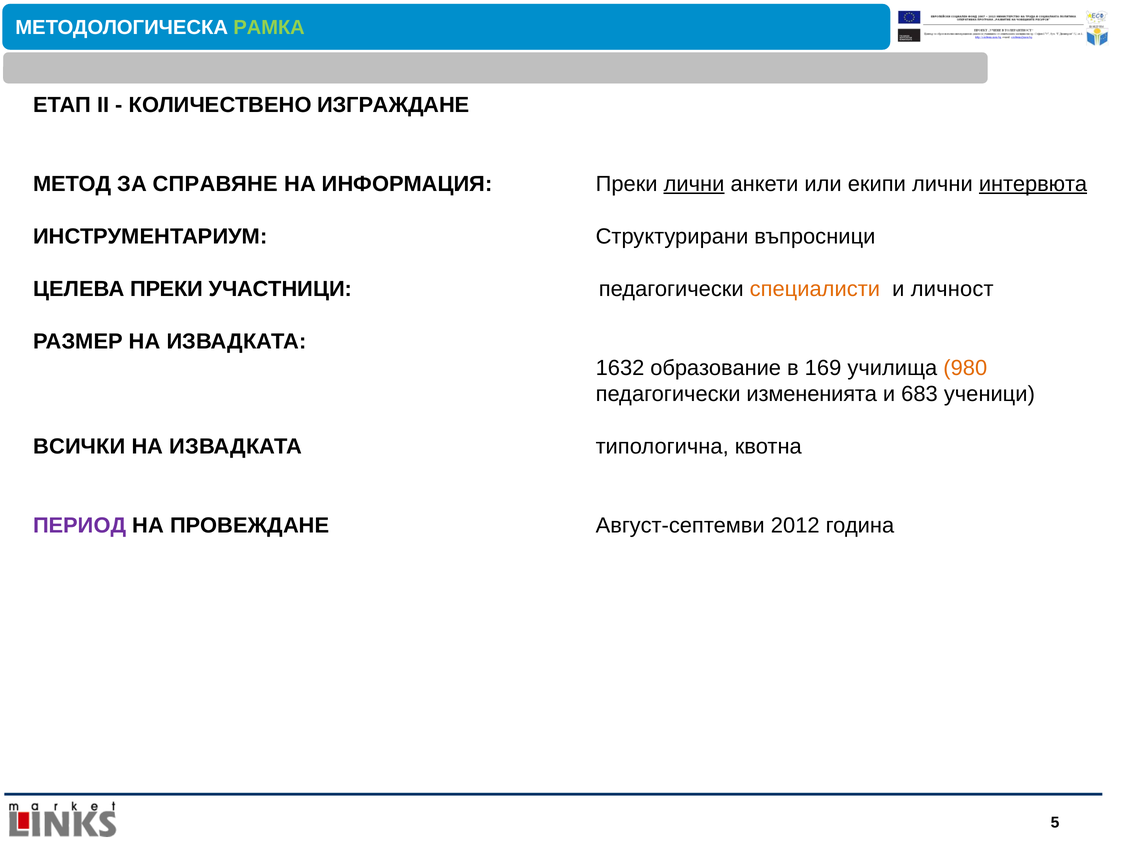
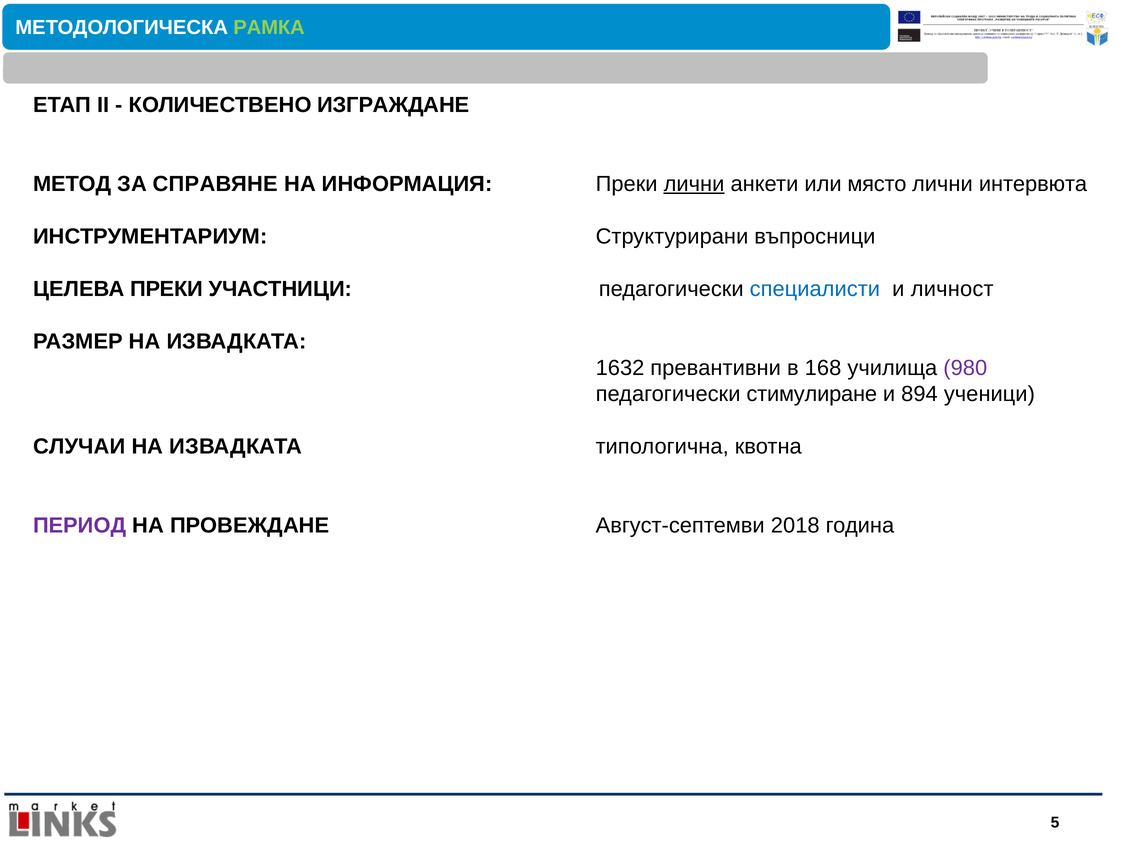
екипи: екипи -> място (877, 184)
интервюта underline: present -> none (1033, 184)
специалисти colour: orange -> blue (815, 289)
образование: образование -> превантивни (716, 368)
169: 169 -> 168 (823, 368)
980 colour: orange -> purple (965, 368)
измененията: измененията -> стимулиране (812, 394)
683: 683 -> 894 (919, 394)
ВСИЧКИ: ВСИЧКИ -> СЛУЧАИ (79, 447)
2012: 2012 -> 2018 (795, 525)
